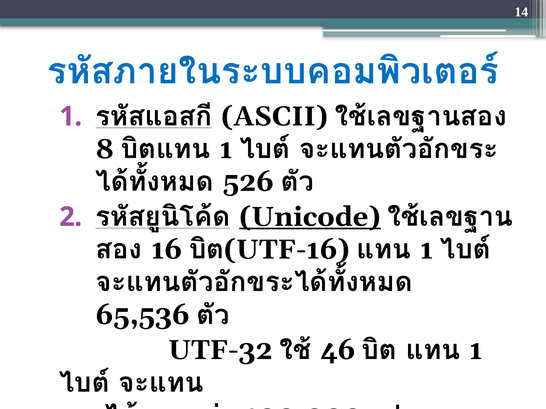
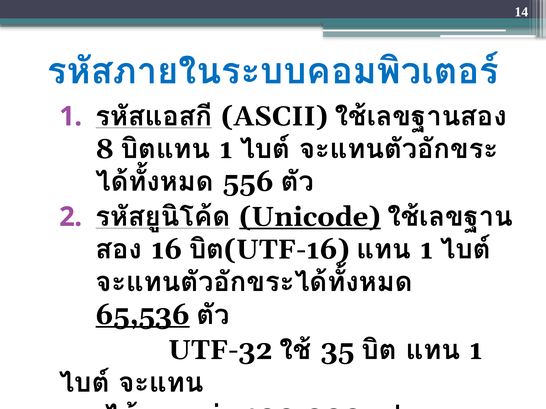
526: 526 -> 556 (248, 182)
65,536 underline: none -> present (143, 315)
46: 46 -> 35 (337, 350)
